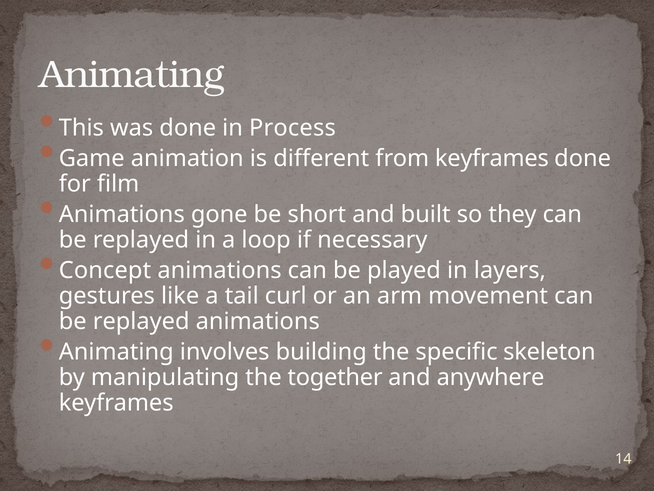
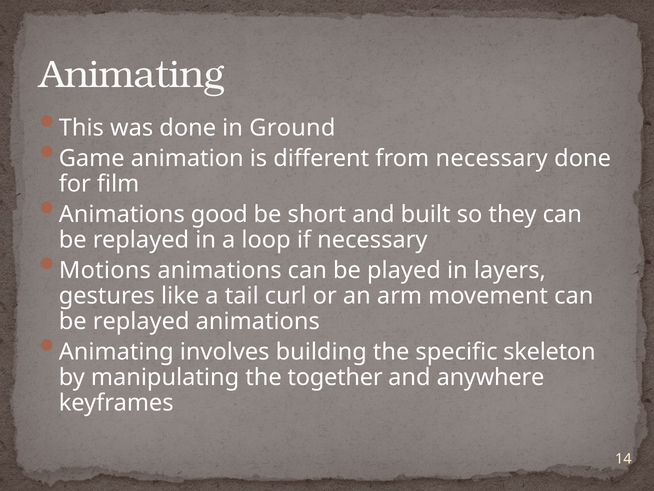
Process: Process -> Ground (292, 128)
from keyframes: keyframes -> necessary (492, 158)
gone: gone -> good (219, 214)
Concept: Concept -> Motions (105, 270)
